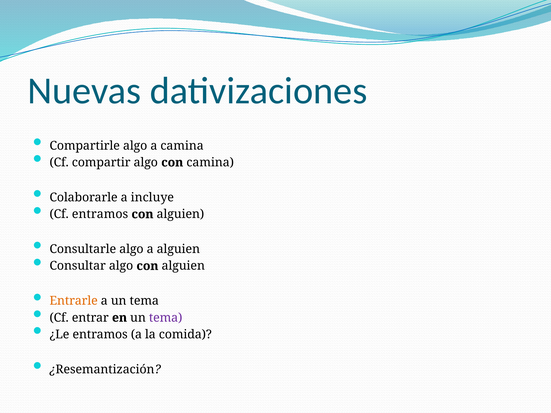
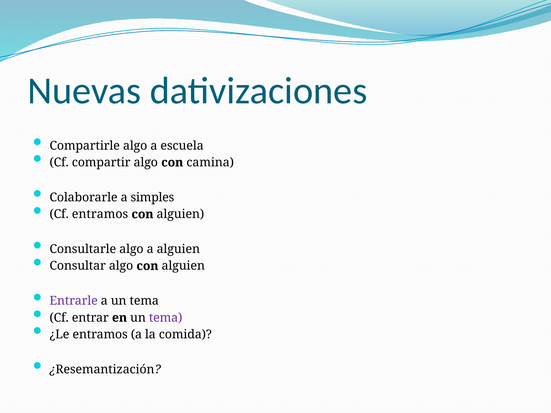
a camina: camina -> escuela (182, 146)
incluye: incluye -> simples (152, 198)
Entrarle colour: orange -> purple (74, 301)
